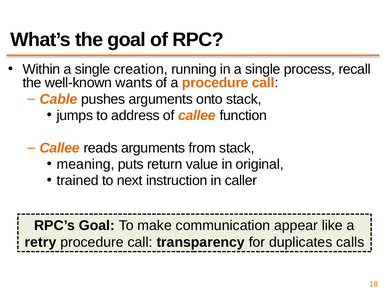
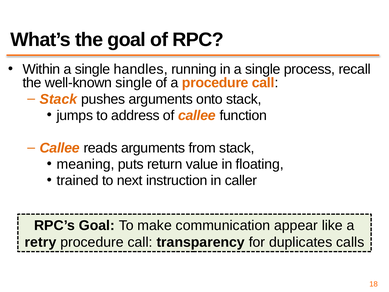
creation: creation -> handles (141, 69)
well-known wants: wants -> single (134, 83)
Cable: Cable -> Stack (58, 99)
original: original -> floating (260, 164)
